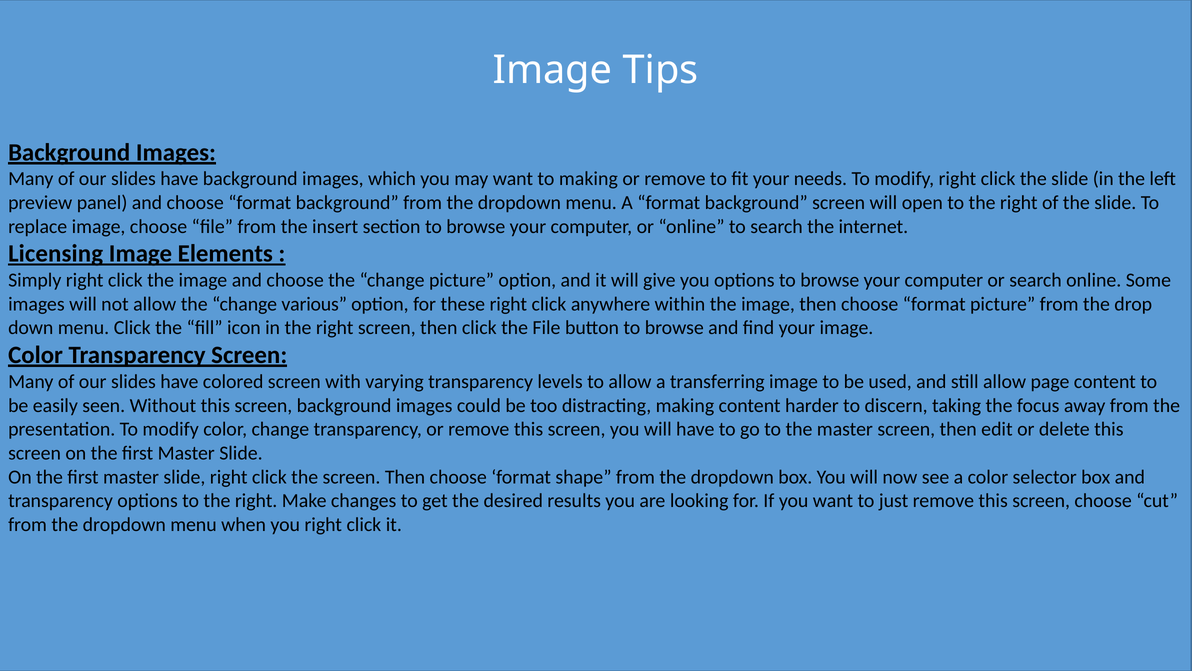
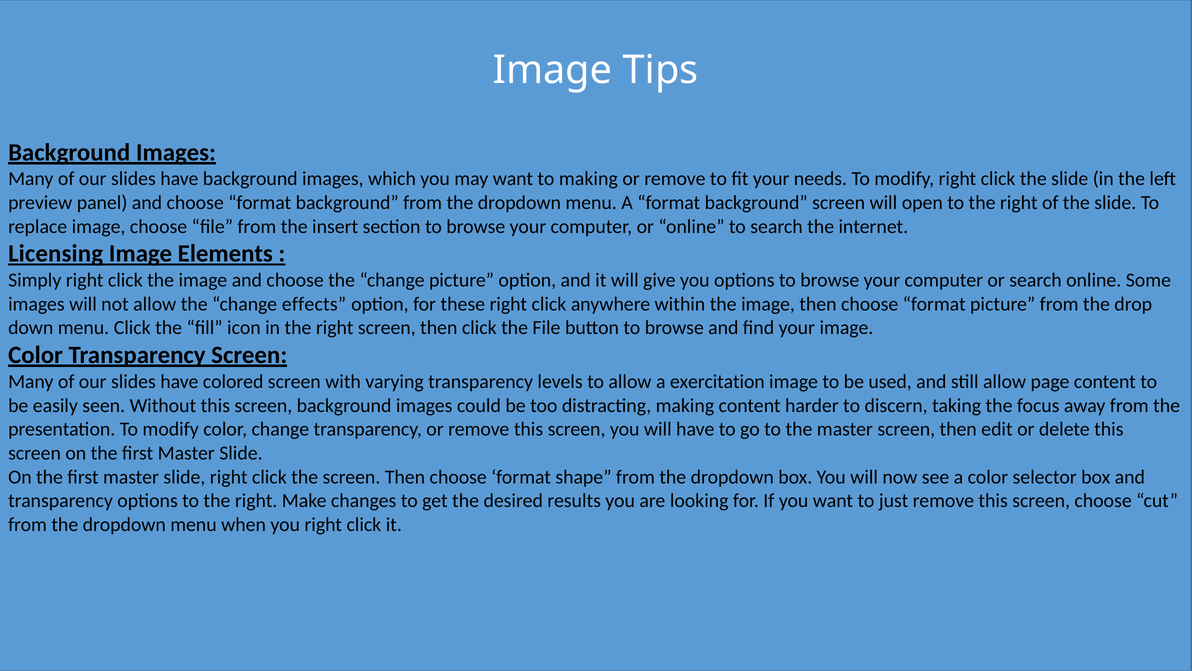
various: various -> effects (314, 304)
transferring: transferring -> exercitation (717, 381)
